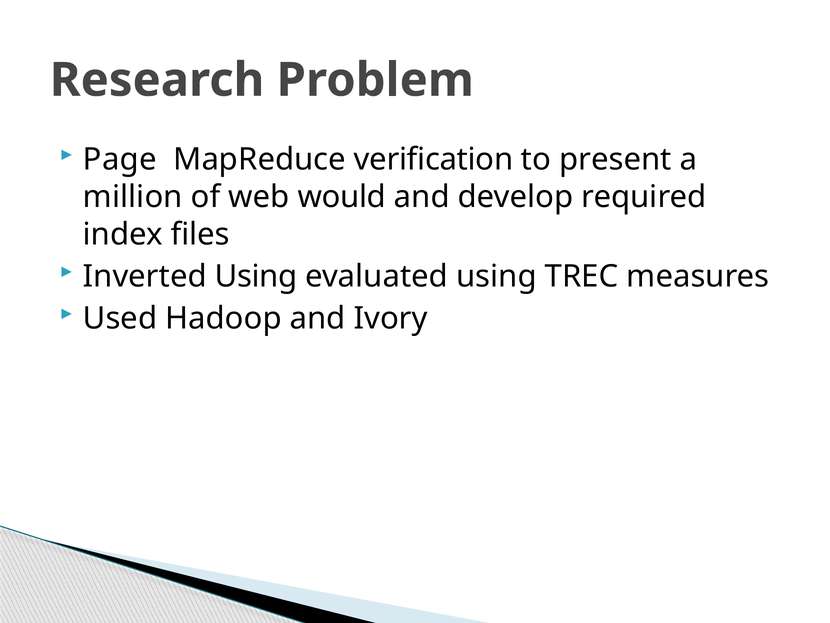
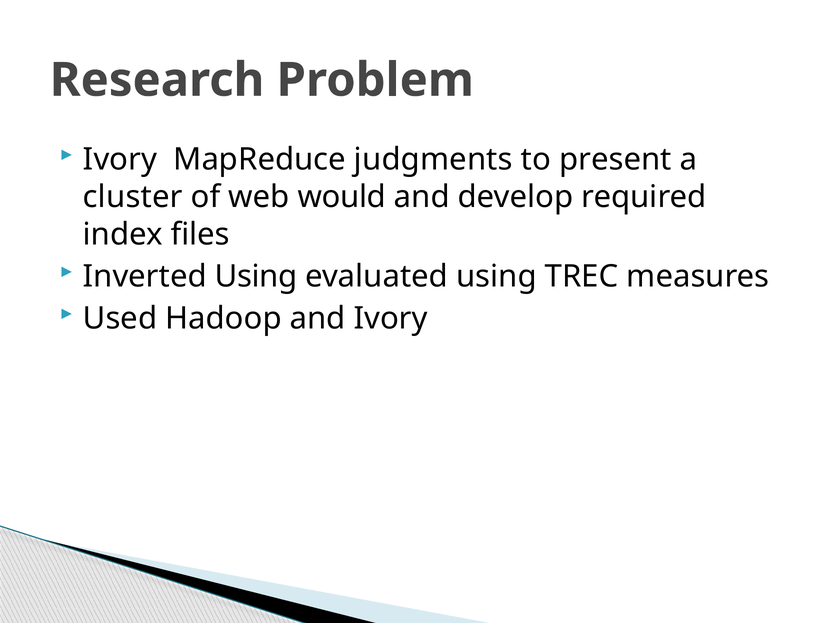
Page: Page -> Ivory (120, 159)
verification: verification -> judgments (433, 159)
million: million -> cluster (133, 197)
